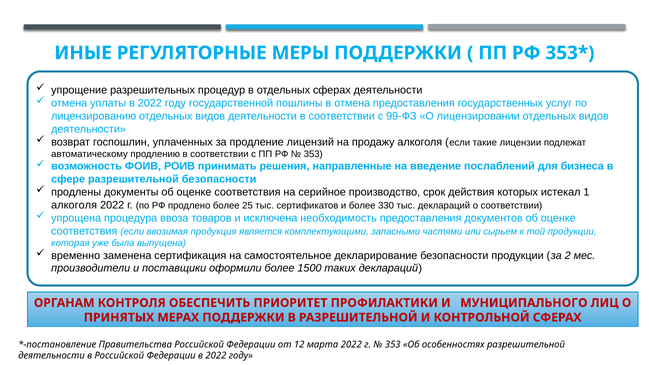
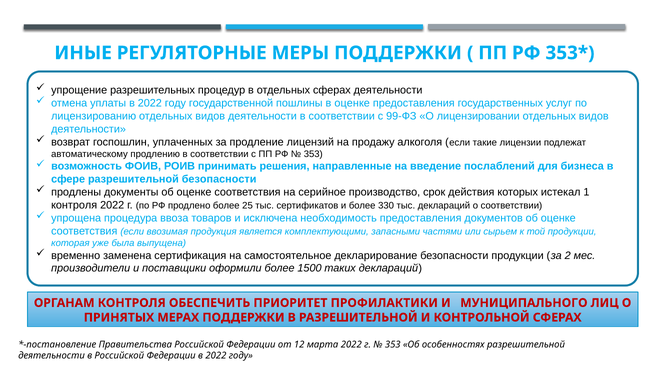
в отмена: отмена -> оценке (352, 103)
алкоголя: алкоголя -> контроля (74, 205)
